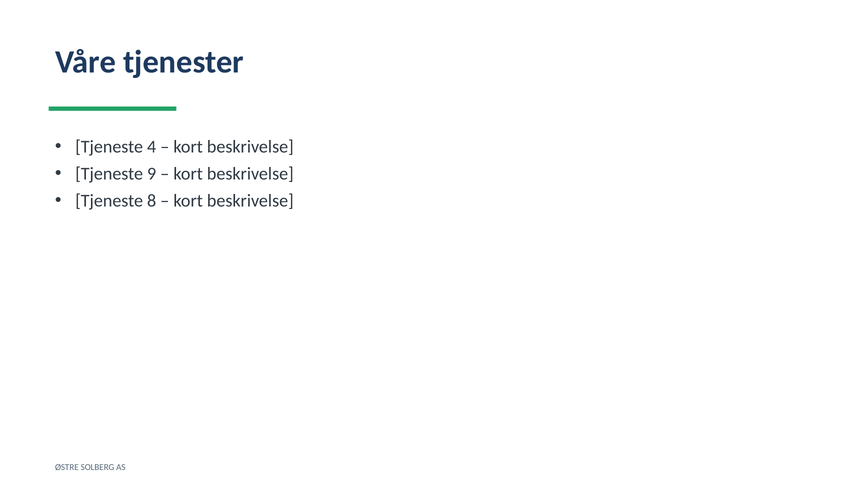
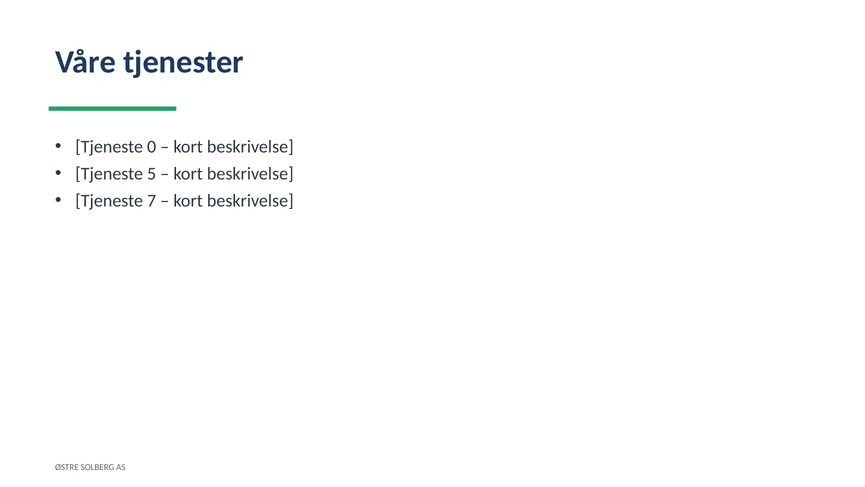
4: 4 -> 0 (152, 147)
9: 9 -> 5 (152, 174)
8: 8 -> 7 (152, 201)
